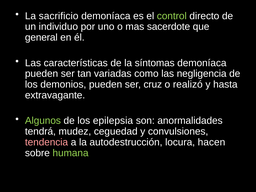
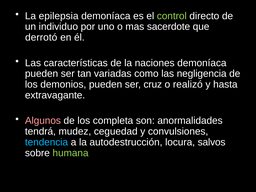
sacrificio: sacrificio -> epilepsia (59, 16)
general: general -> derrotó (41, 37)
síntomas: síntomas -> naciones (155, 63)
Algunos colour: light green -> pink (43, 121)
epilepsia: epilepsia -> completa (113, 121)
tendencia colour: pink -> light blue (46, 142)
hacen: hacen -> salvos (212, 142)
